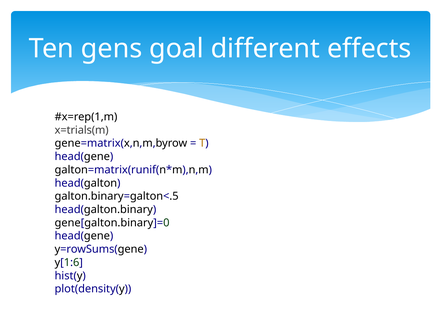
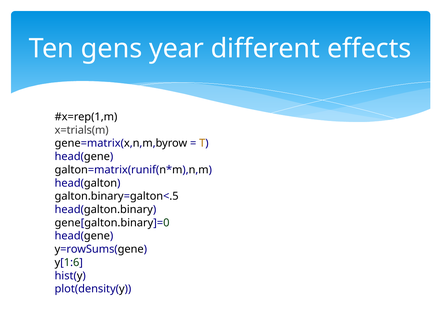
goal: goal -> year (177, 48)
